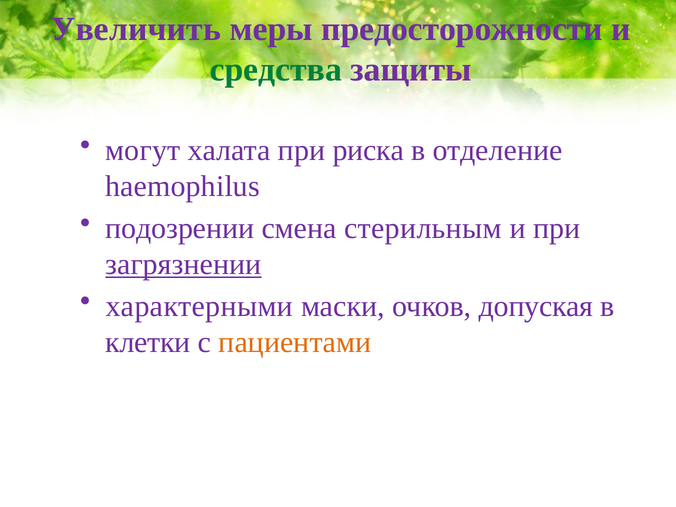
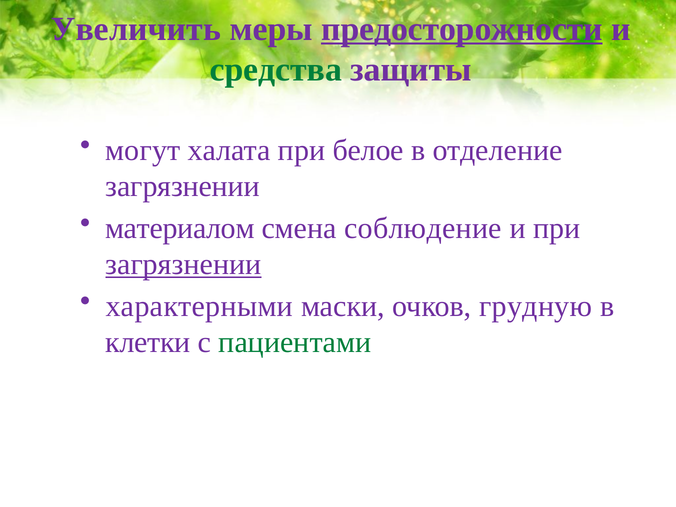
предосторожности underline: none -> present (462, 29)
риска: риска -> белое (368, 150)
haemophilus: haemophilus -> загрязнении (183, 186)
подозрении: подозрении -> материалом (180, 228)
стерильным: стерильным -> соблюдение (423, 228)
допуская: допуская -> грудную (536, 306)
пациентами colour: orange -> green (295, 342)
